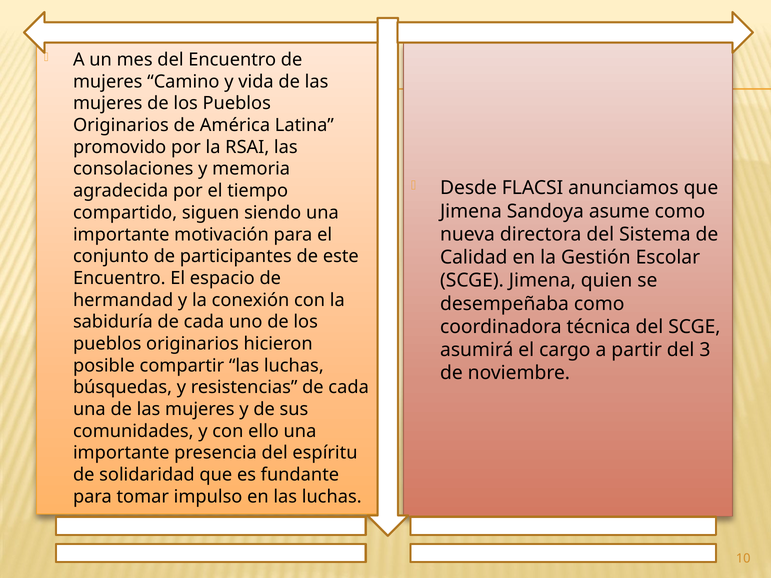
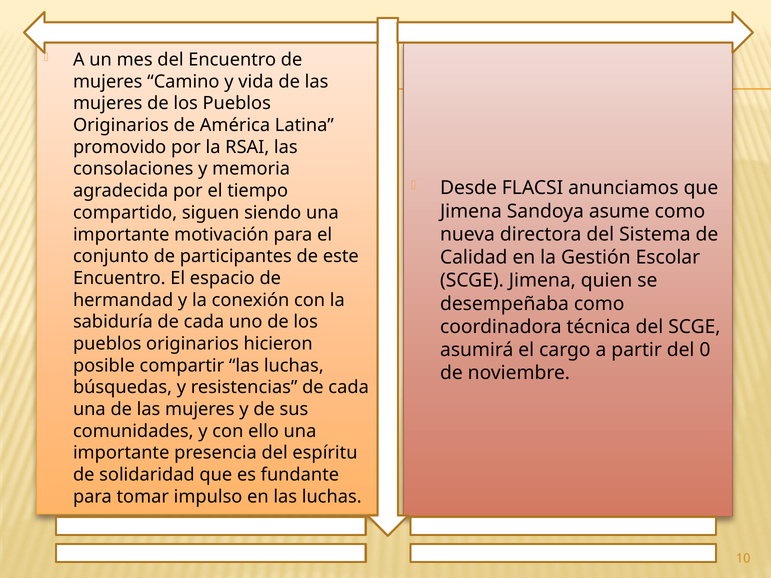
3: 3 -> 0 (705, 350)
